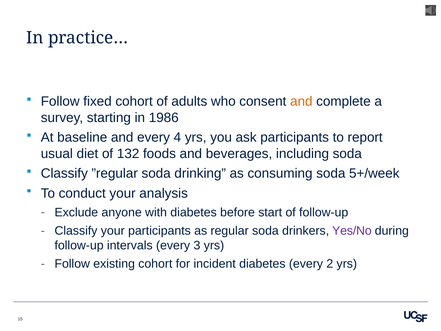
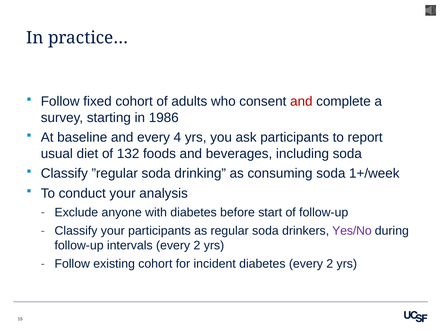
and colour: orange -> red (301, 101)
5+/week: 5+/week -> 1+/week (374, 173)
intervals every 3: 3 -> 2 (197, 245)
